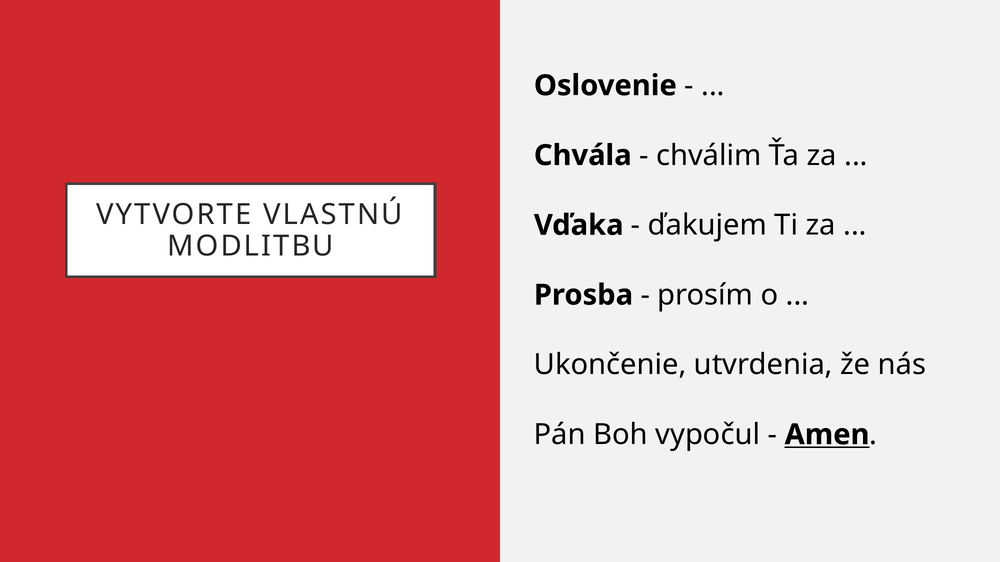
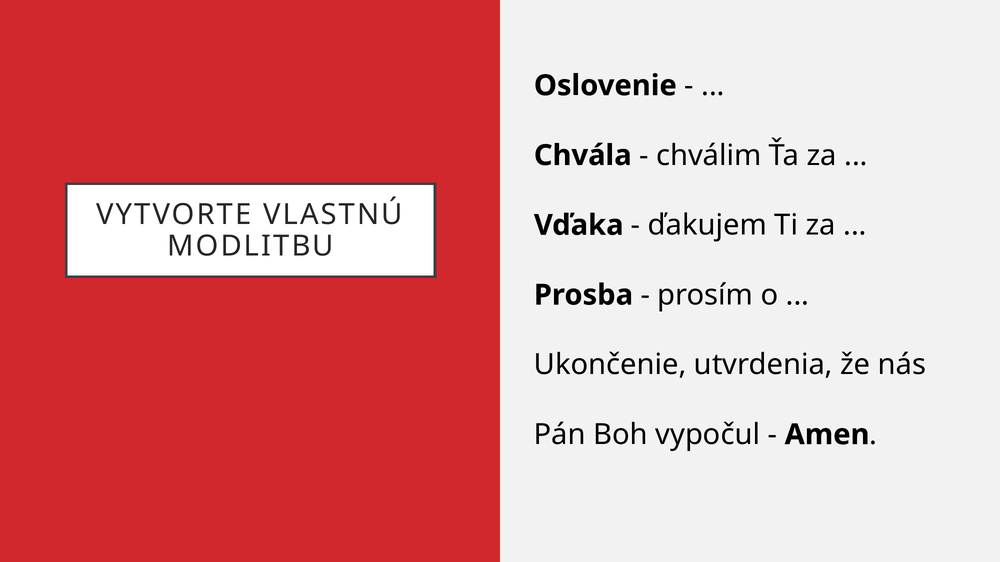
Amen underline: present -> none (827, 435)
